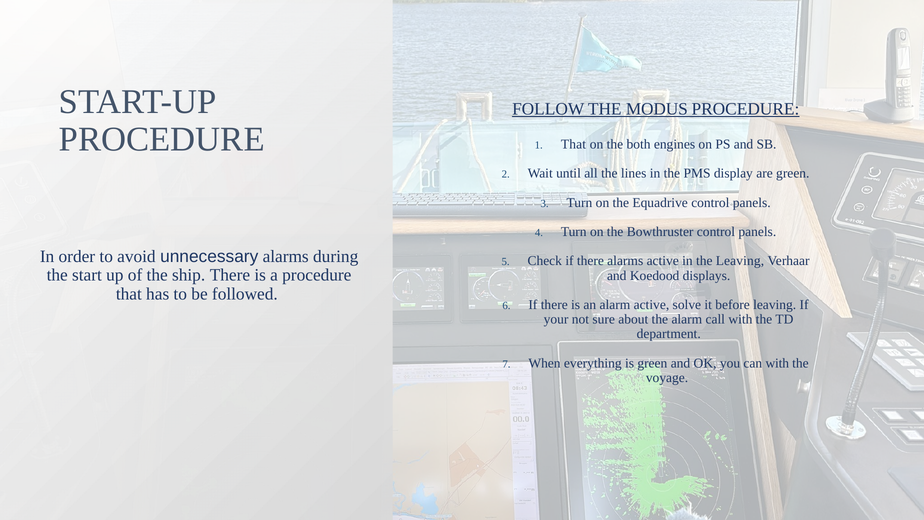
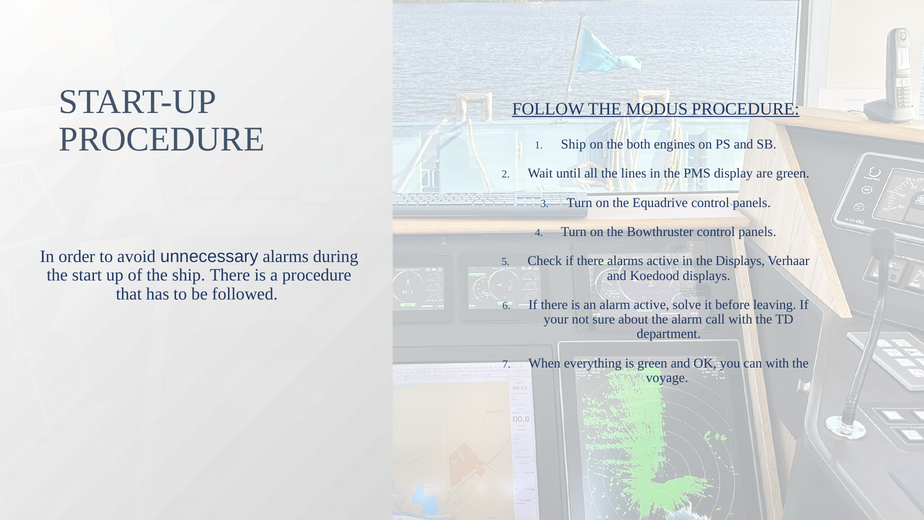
That: That -> Ship (573, 144)
the Leaving: Leaving -> Displays (740, 261)
